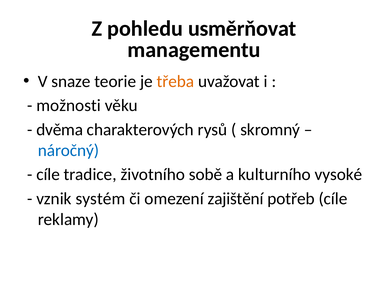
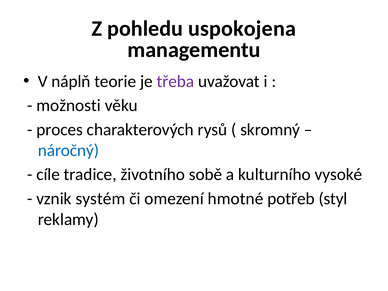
usměrňovat: usměrňovat -> uspokojena (242, 29)
snaze: snaze -> náplň (71, 81)
třeba colour: orange -> purple (175, 81)
dvěma: dvěma -> proces (60, 130)
zajištění: zajištění -> hmotné (235, 199)
potřeb cíle: cíle -> styl (333, 199)
